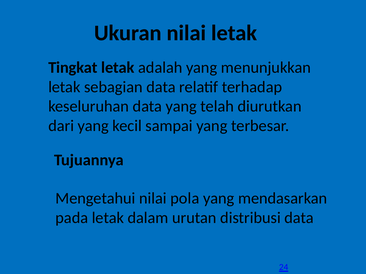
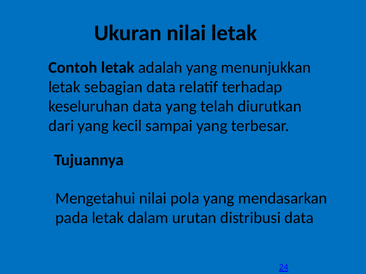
Tingkat: Tingkat -> Contoh (73, 68)
